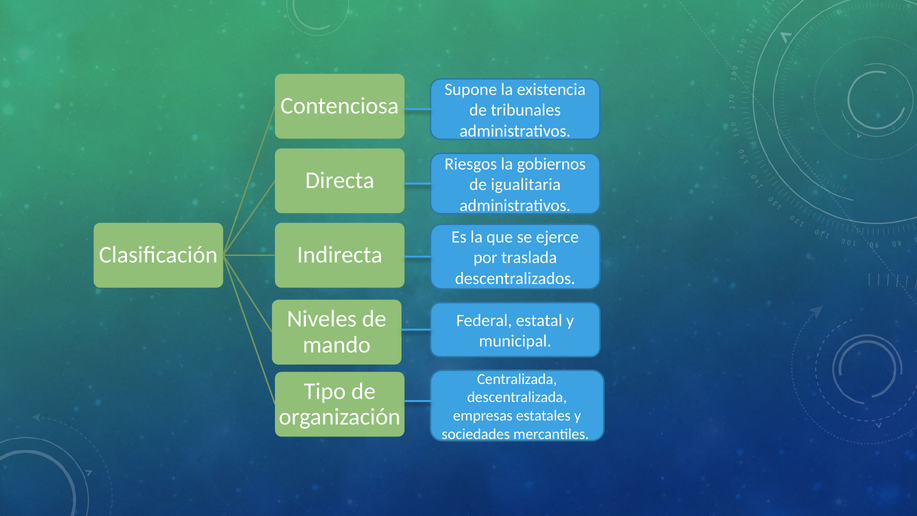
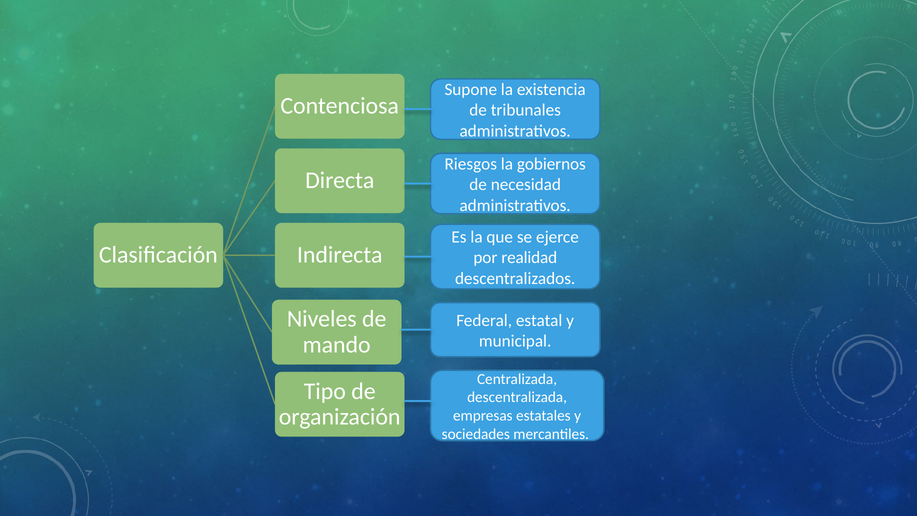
igualitaria: igualitaria -> necesidad (526, 185)
traslada: traslada -> realidad (529, 258)
